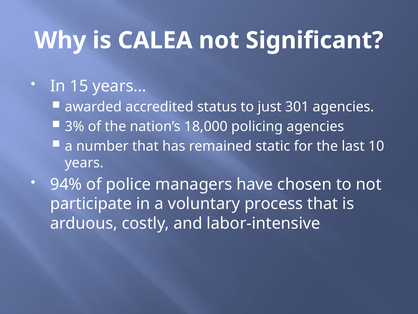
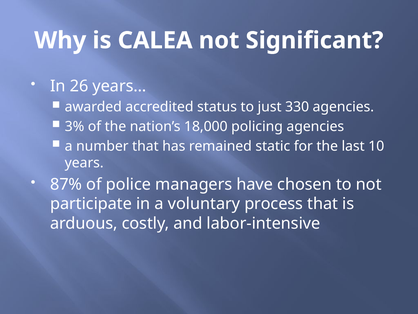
15: 15 -> 26 (79, 86)
301: 301 -> 330 (297, 107)
94%: 94% -> 87% (66, 184)
